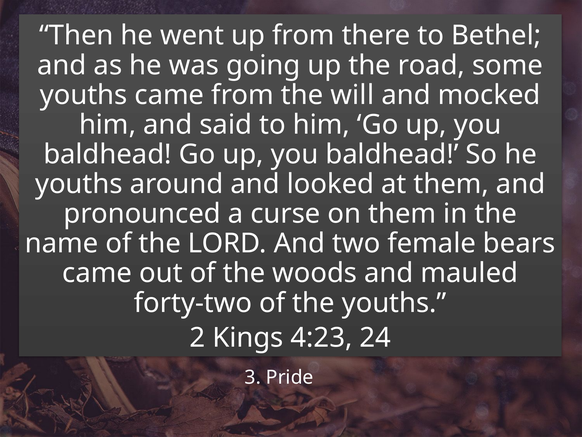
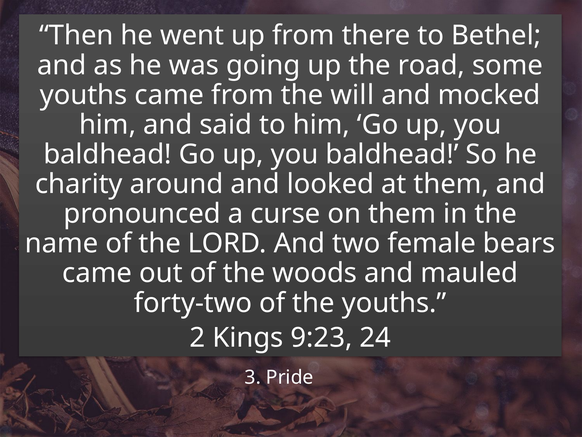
youths: youths -> charity (79, 184)
4:23: 4:23 -> 9:23 (321, 337)
